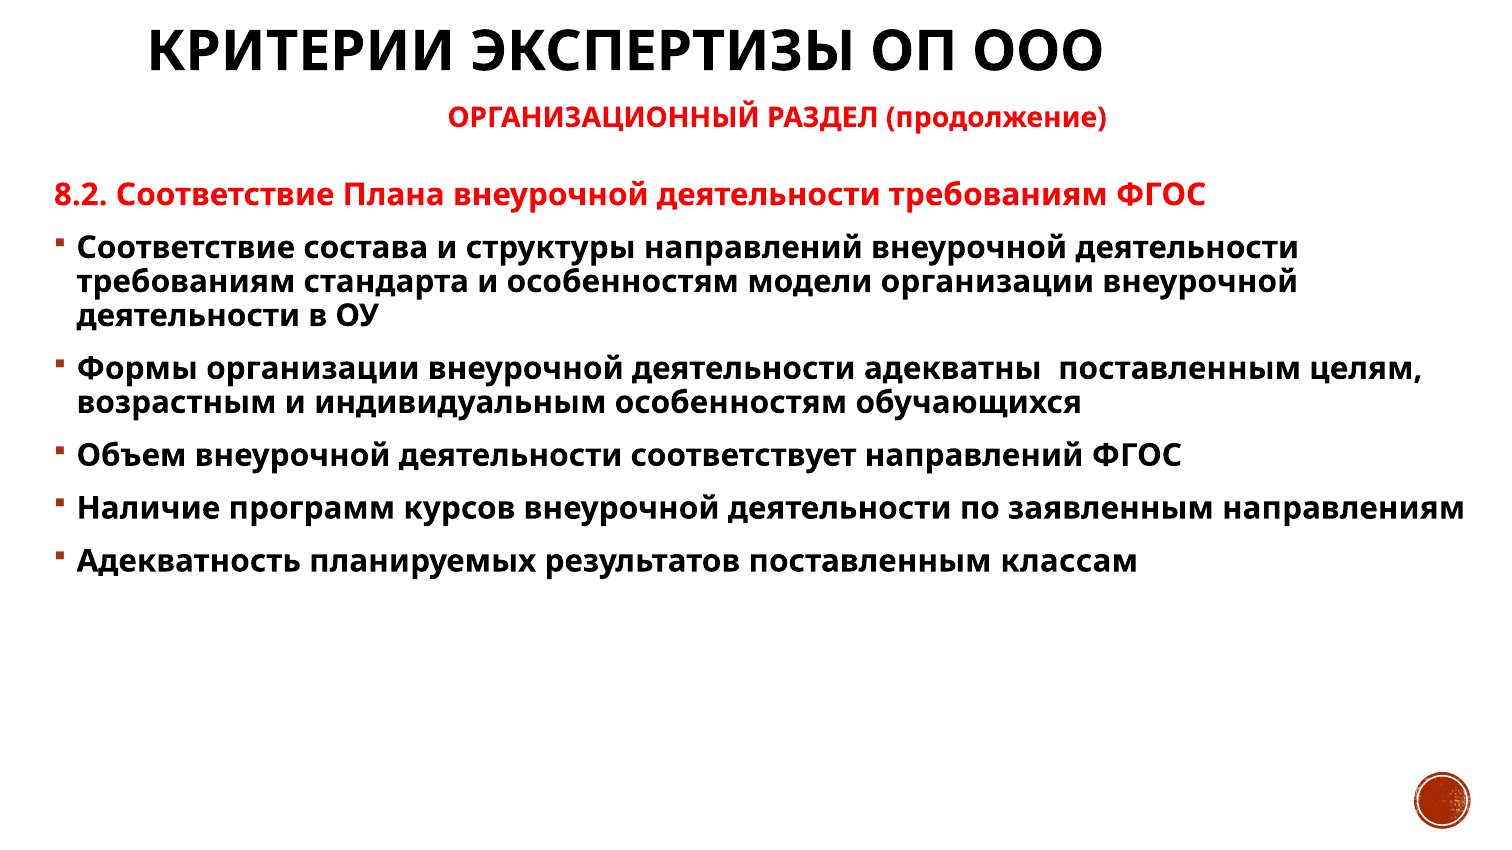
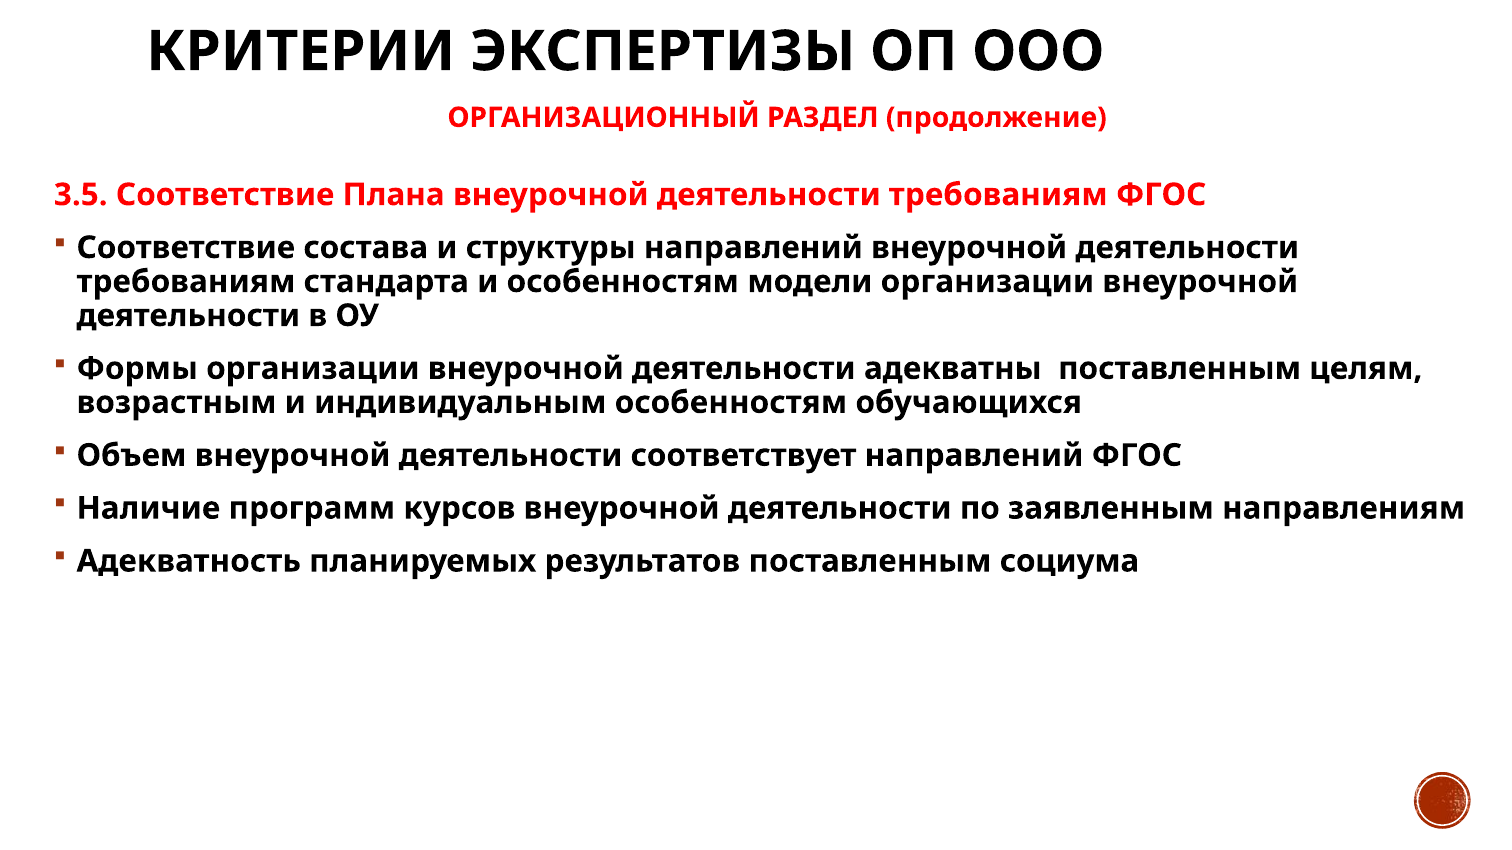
8.2: 8.2 -> 3.5 (81, 195)
классам: классам -> социума (1069, 561)
